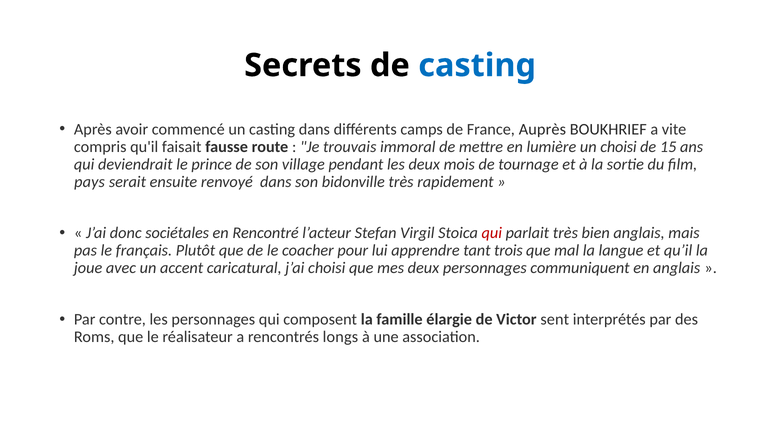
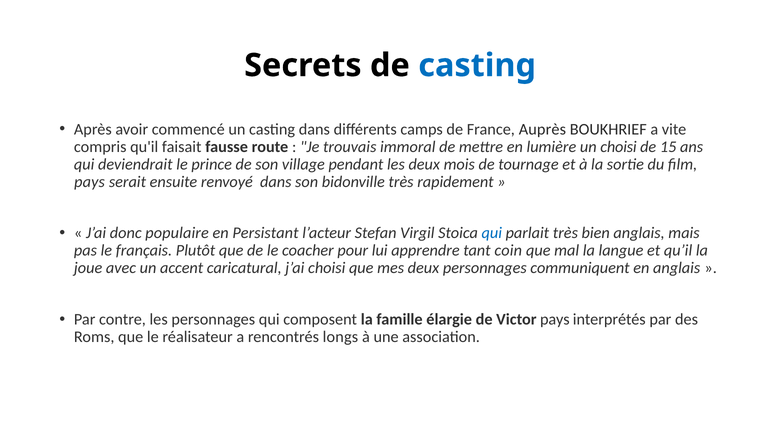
sociétales: sociétales -> populaire (177, 233)
Rencontré: Rencontré -> Persistant (265, 233)
qui colour: red -> blue (492, 233)
trois: trois -> coin (508, 251)
Victor sent: sent -> pays (555, 319)
